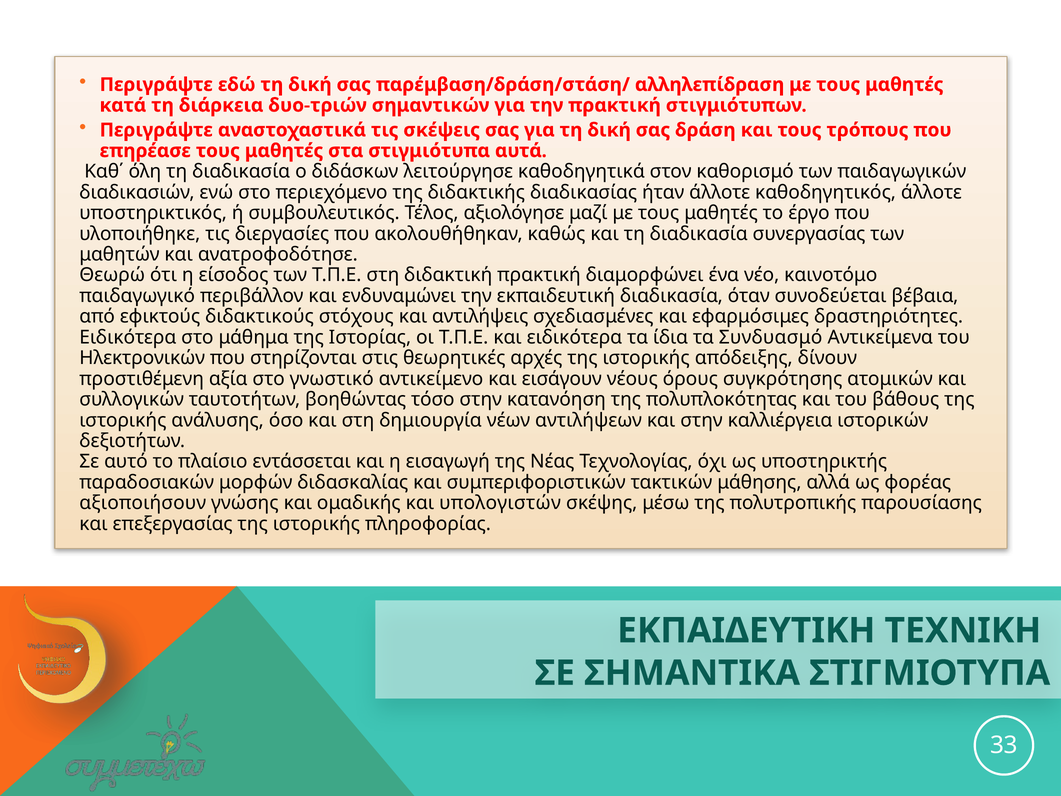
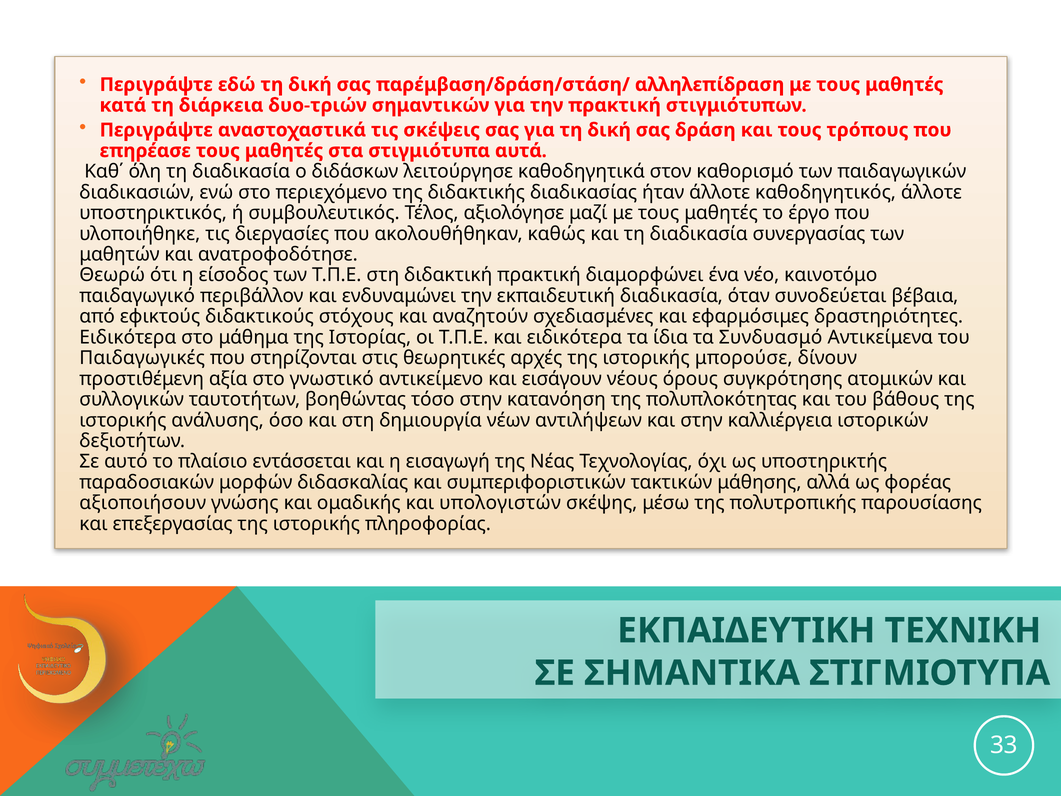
αντιλήψεις: αντιλήψεις -> αναζητούν (480, 316)
Ηλεκτρονικών: Ηλεκτρονικών -> Παιδαγωγικές (142, 358)
απόδειξης: απόδειξης -> μπορούσε (744, 358)
